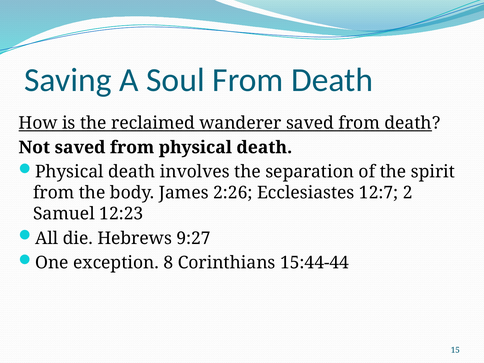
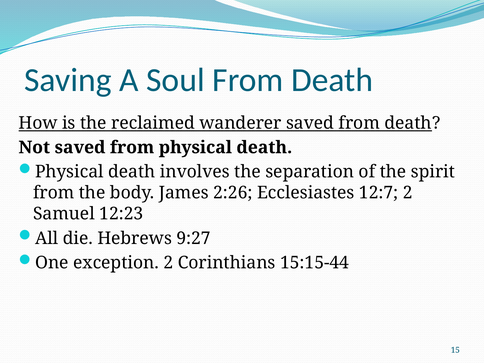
exception 8: 8 -> 2 (168, 263)
15:44-44: 15:44-44 -> 15:15-44 (315, 263)
